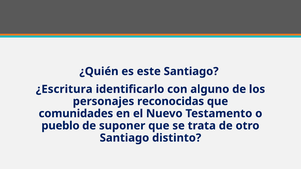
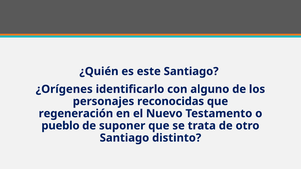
¿Escritura: ¿Escritura -> ¿Orígenes (64, 89)
comunidades: comunidades -> regeneración (76, 114)
